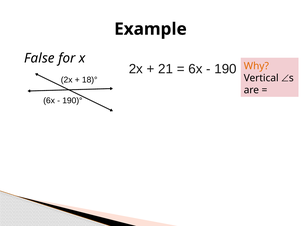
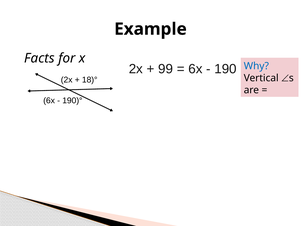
False: False -> Facts (39, 58)
21: 21 -> 99 (166, 69)
Why colour: orange -> blue (256, 66)
